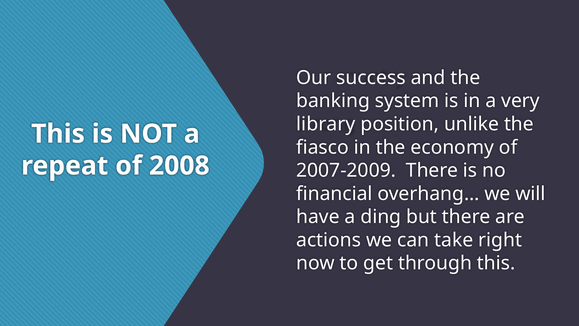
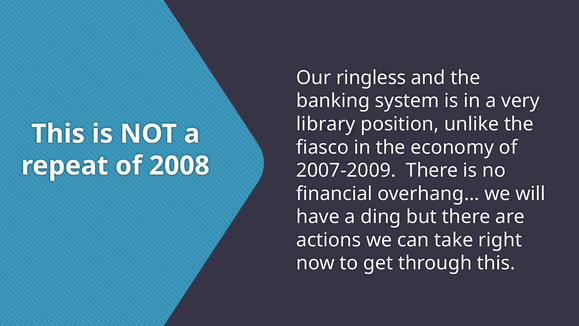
success: success -> ringless (371, 78)
